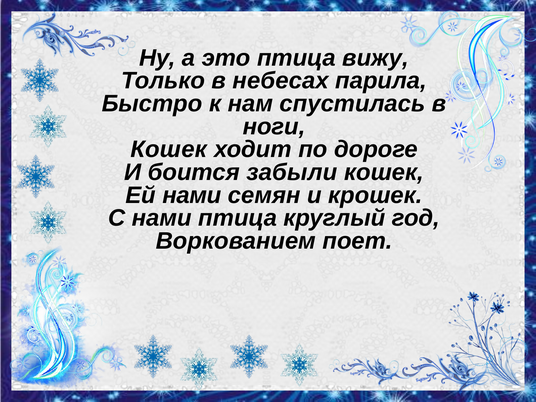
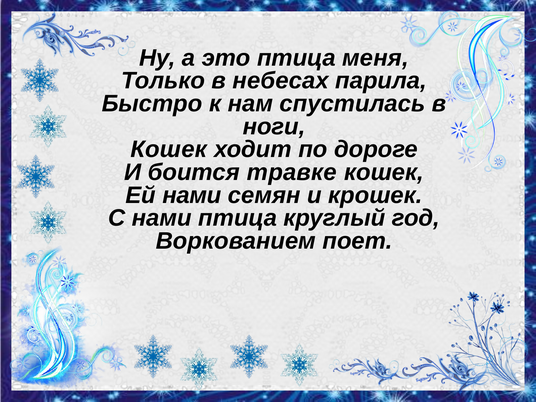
вижу: вижу -> меня (375, 58)
забыли: забыли -> травке (292, 172)
